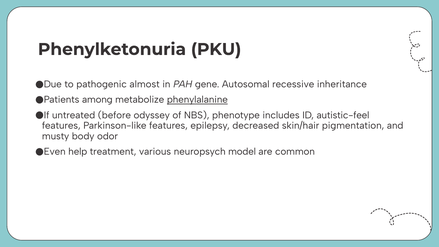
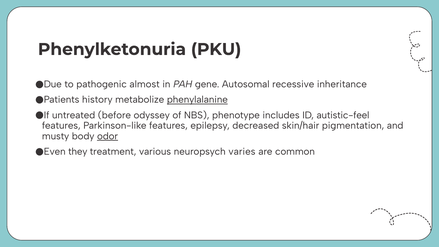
among: among -> history (97, 100)
odor underline: none -> present (108, 136)
help: help -> they (78, 152)
model: model -> varies (242, 152)
